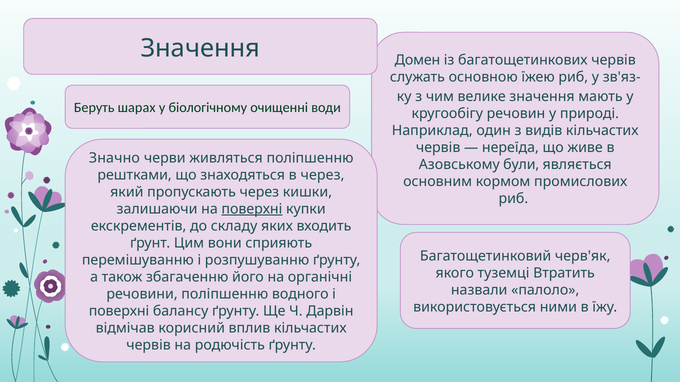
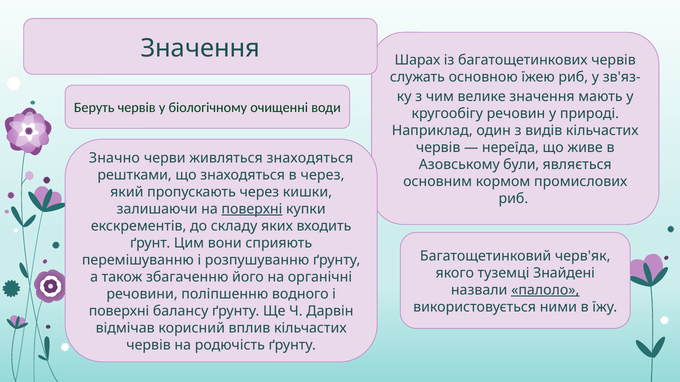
Домен: Домен -> Шарах (417, 60)
Беруть шарах: шарах -> червів (137, 108)
живляться поліпшенню: поліпшенню -> знаходяться (310, 158)
Втратить: Втратить -> Знайдені (564, 273)
палоло underline: none -> present (545, 290)
